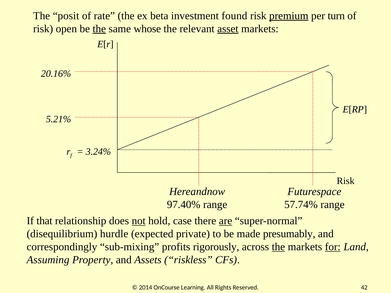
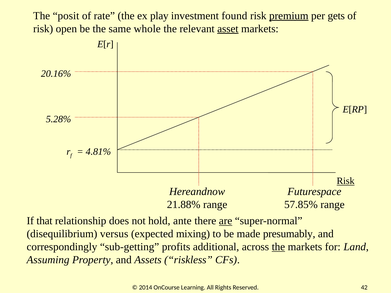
beta: beta -> play (159, 16)
turn: turn -> gets (336, 16)
the underline: present -> none (99, 29)
whose: whose -> whole (147, 29)
5.21%: 5.21% -> 5.28% (58, 119)
3.24%: 3.24% -> 4.81% (98, 152)
Risk underline: none -> present (346, 181)
97.40%: 97.40% -> 21.88% (184, 205)
57.74%: 57.74% -> 57.85% (301, 205)
not underline: present -> none (139, 221)
case: case -> ante (182, 221)
hurdle: hurdle -> versus (114, 234)
private: private -> mixing (193, 234)
sub-mixing: sub-mixing -> sub-getting (130, 247)
rigorously: rigorously -> additional (216, 247)
for underline: present -> none (333, 247)
